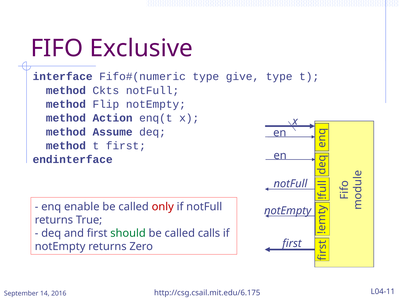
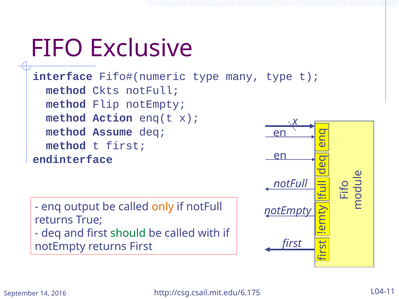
give: give -> many (243, 77)
enable: enable -> output (82, 207)
only colour: red -> orange (163, 207)
calls: calls -> with (209, 233)
returns Zero: Zero -> First (141, 247)
